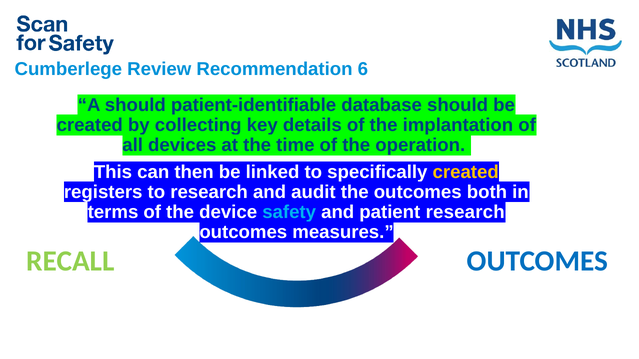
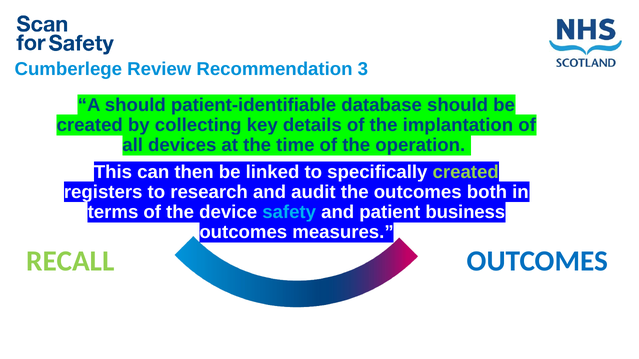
6: 6 -> 3 (363, 69)
created colour: yellow -> light green (466, 172)
patient research: research -> business (465, 212)
